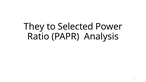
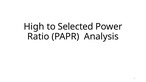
They: They -> High (34, 27)
